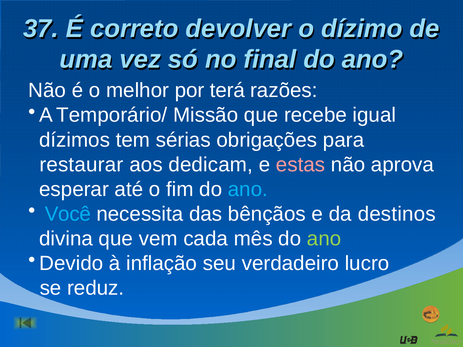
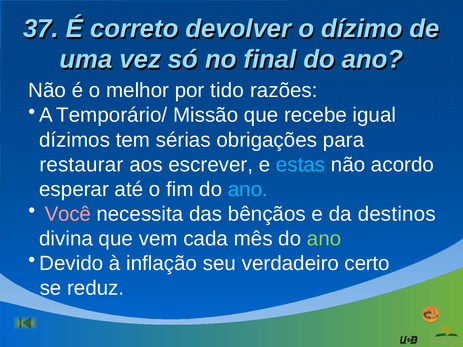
terá: terá -> tido (227, 91)
dedicam: dedicam -> escrever (211, 165)
estas colour: pink -> light blue (301, 165)
aprova: aprova -> acordo (402, 165)
Você colour: light blue -> pink (68, 214)
lucro: lucro -> certo (367, 263)
